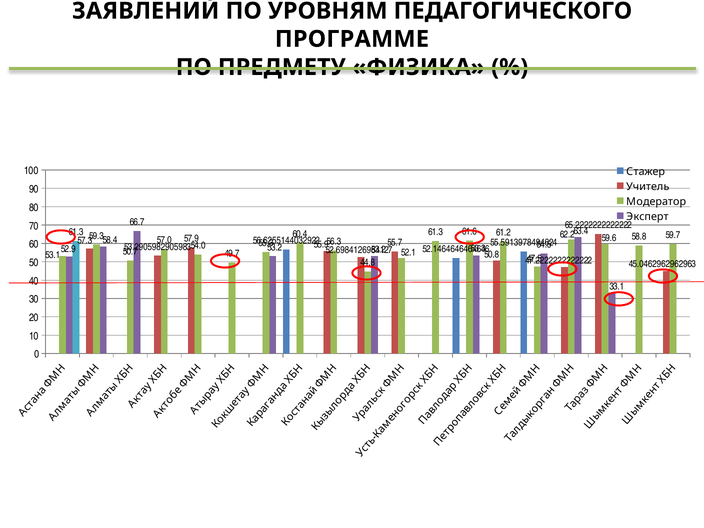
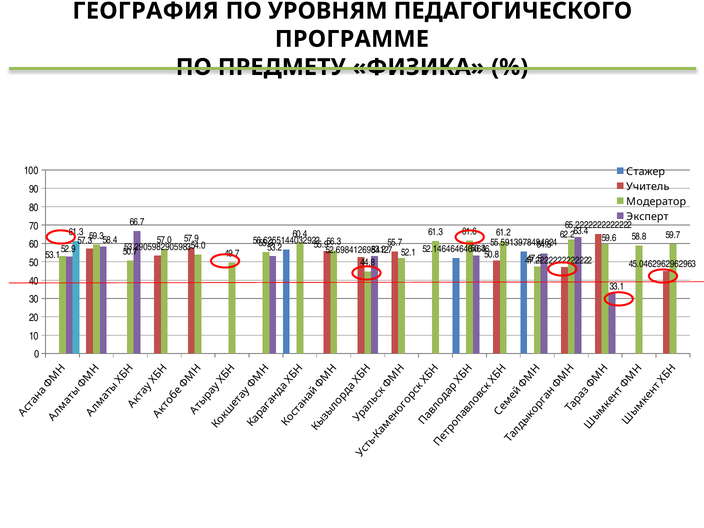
ЗАЯВЛЕНИЙ: ЗАЯВЛЕНИЙ -> ГЕОГРАФИЯ (146, 11)
